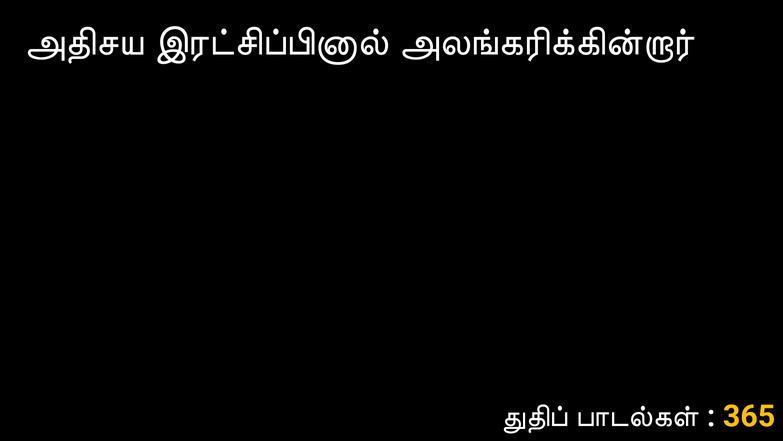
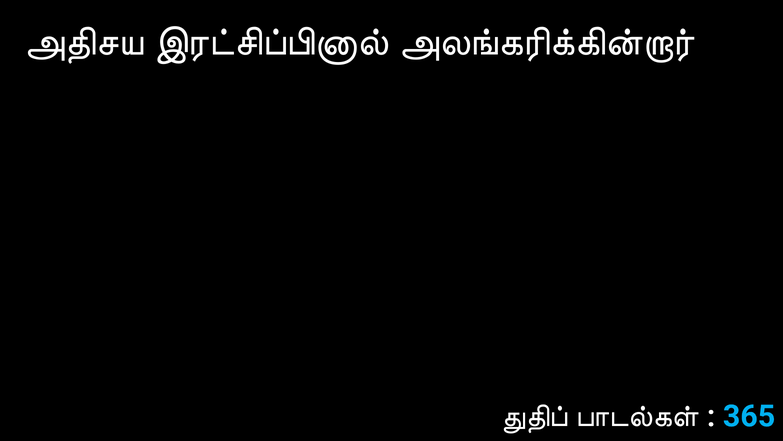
365 colour: yellow -> light blue (749, 416)
